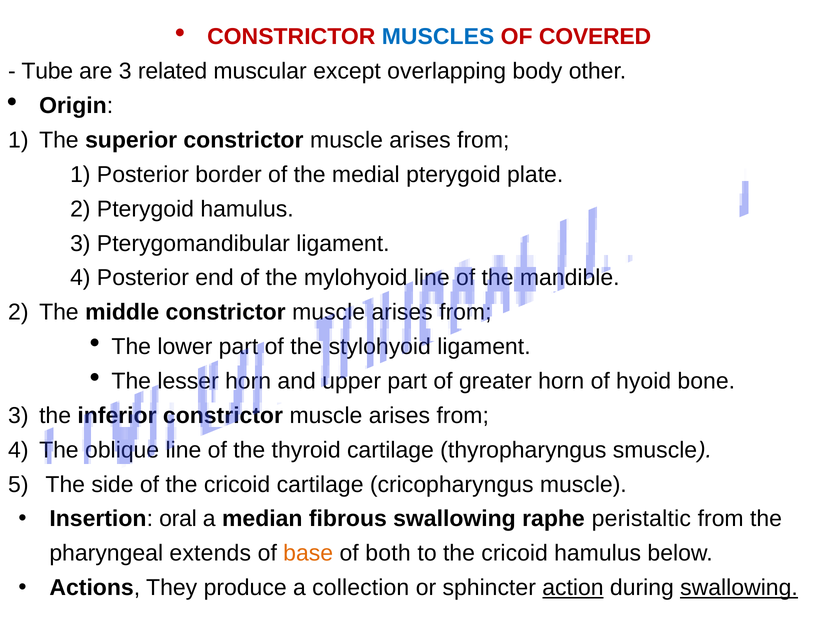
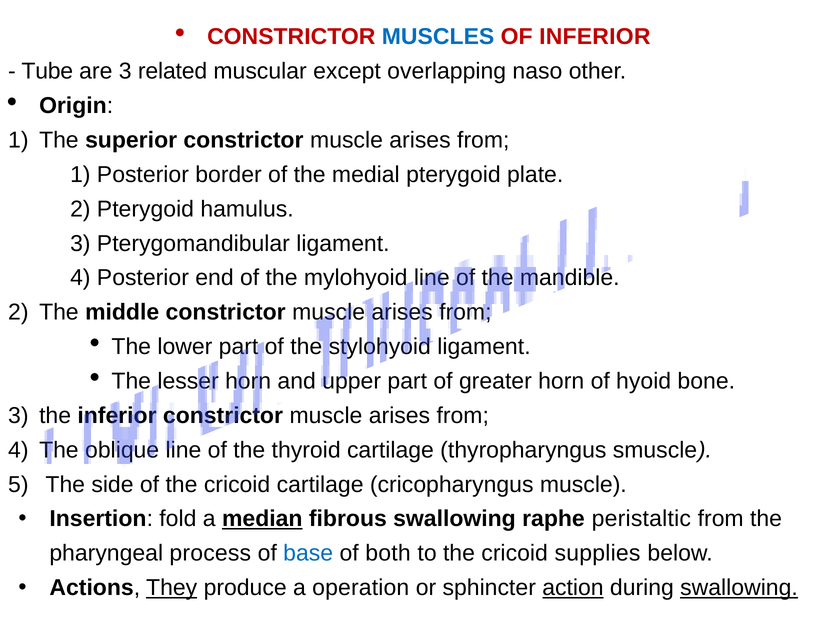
OF COVERED: COVERED -> INFERIOR (595, 37)
body: body -> naso (537, 71)
oral: oral -> fold (178, 519)
median underline: none -> present (262, 519)
extends: extends -> process (210, 554)
base colour: orange -> blue (308, 554)
cricoid hamulus: hamulus -> supplies (598, 554)
They underline: none -> present (172, 588)
collection: collection -> operation (361, 588)
